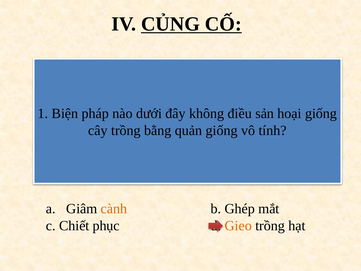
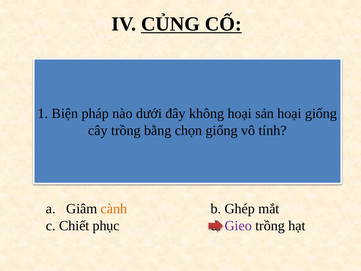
không điều: điều -> hoại (240, 114)
quản: quản -> chọn (189, 130)
Gieo colour: orange -> purple (238, 225)
